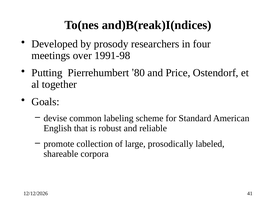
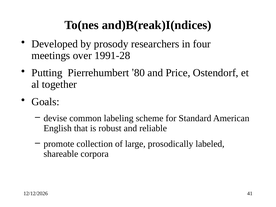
1991-98: 1991-98 -> 1991-28 (112, 56)
